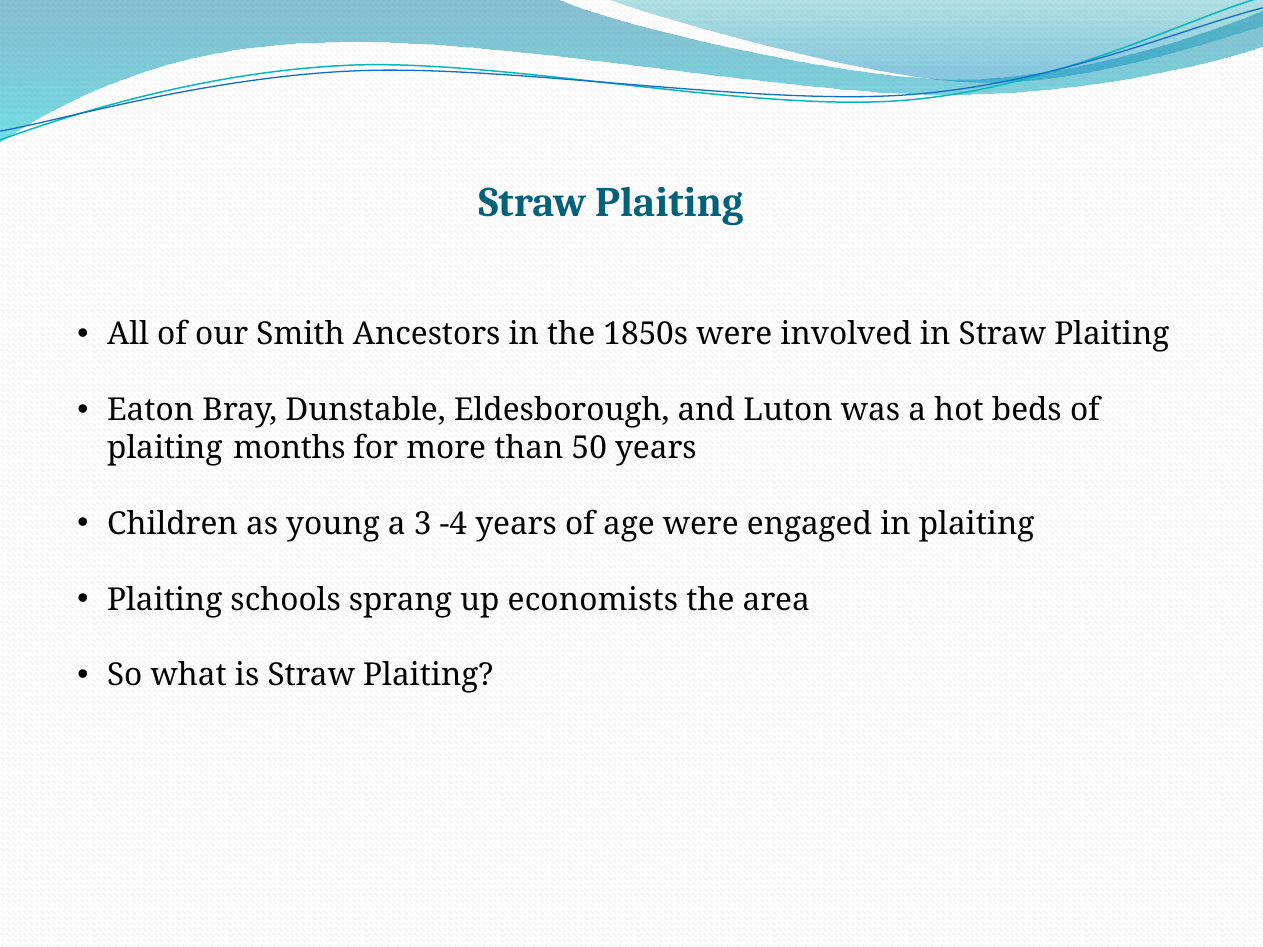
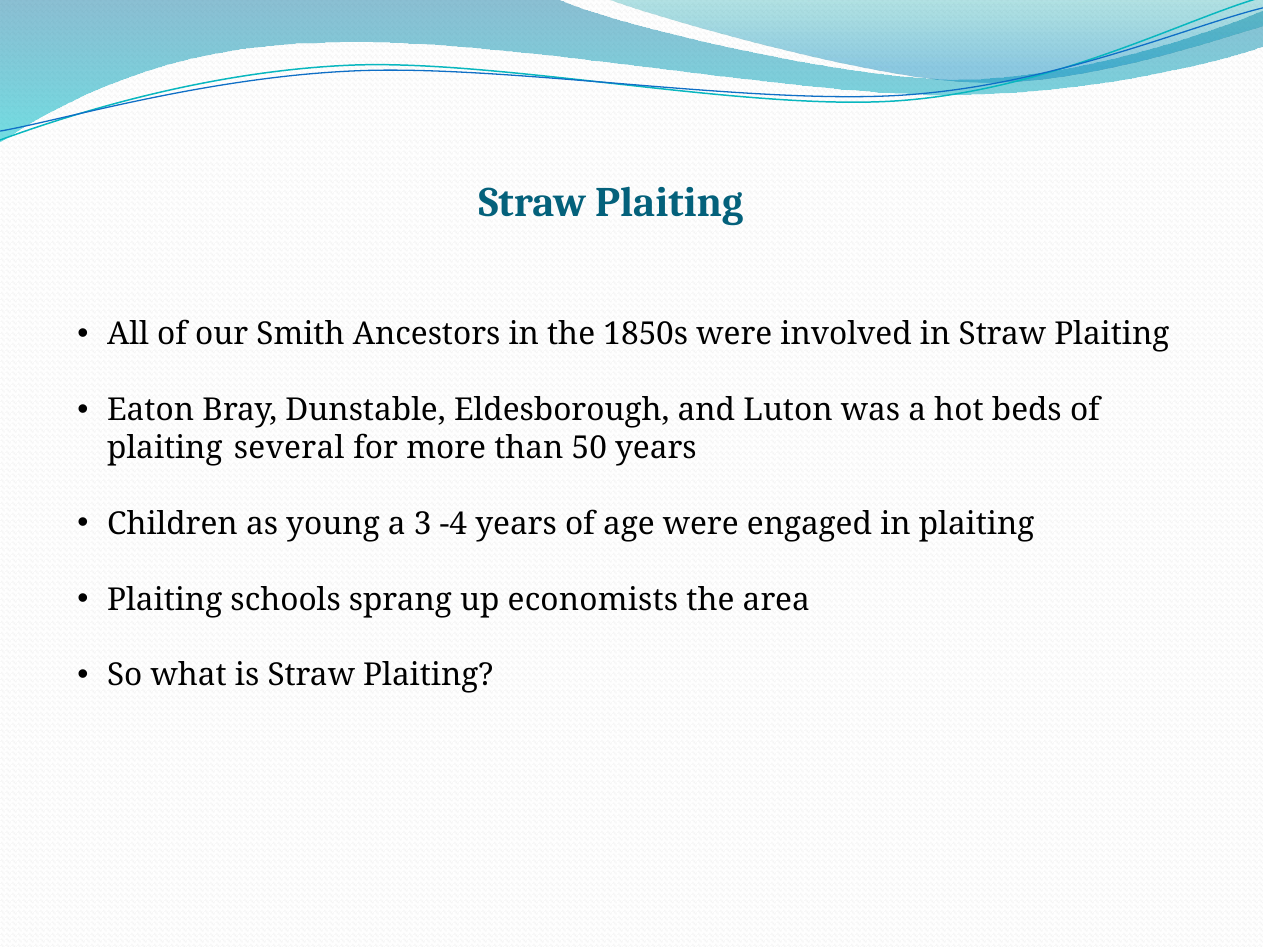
months: months -> several (289, 448)
